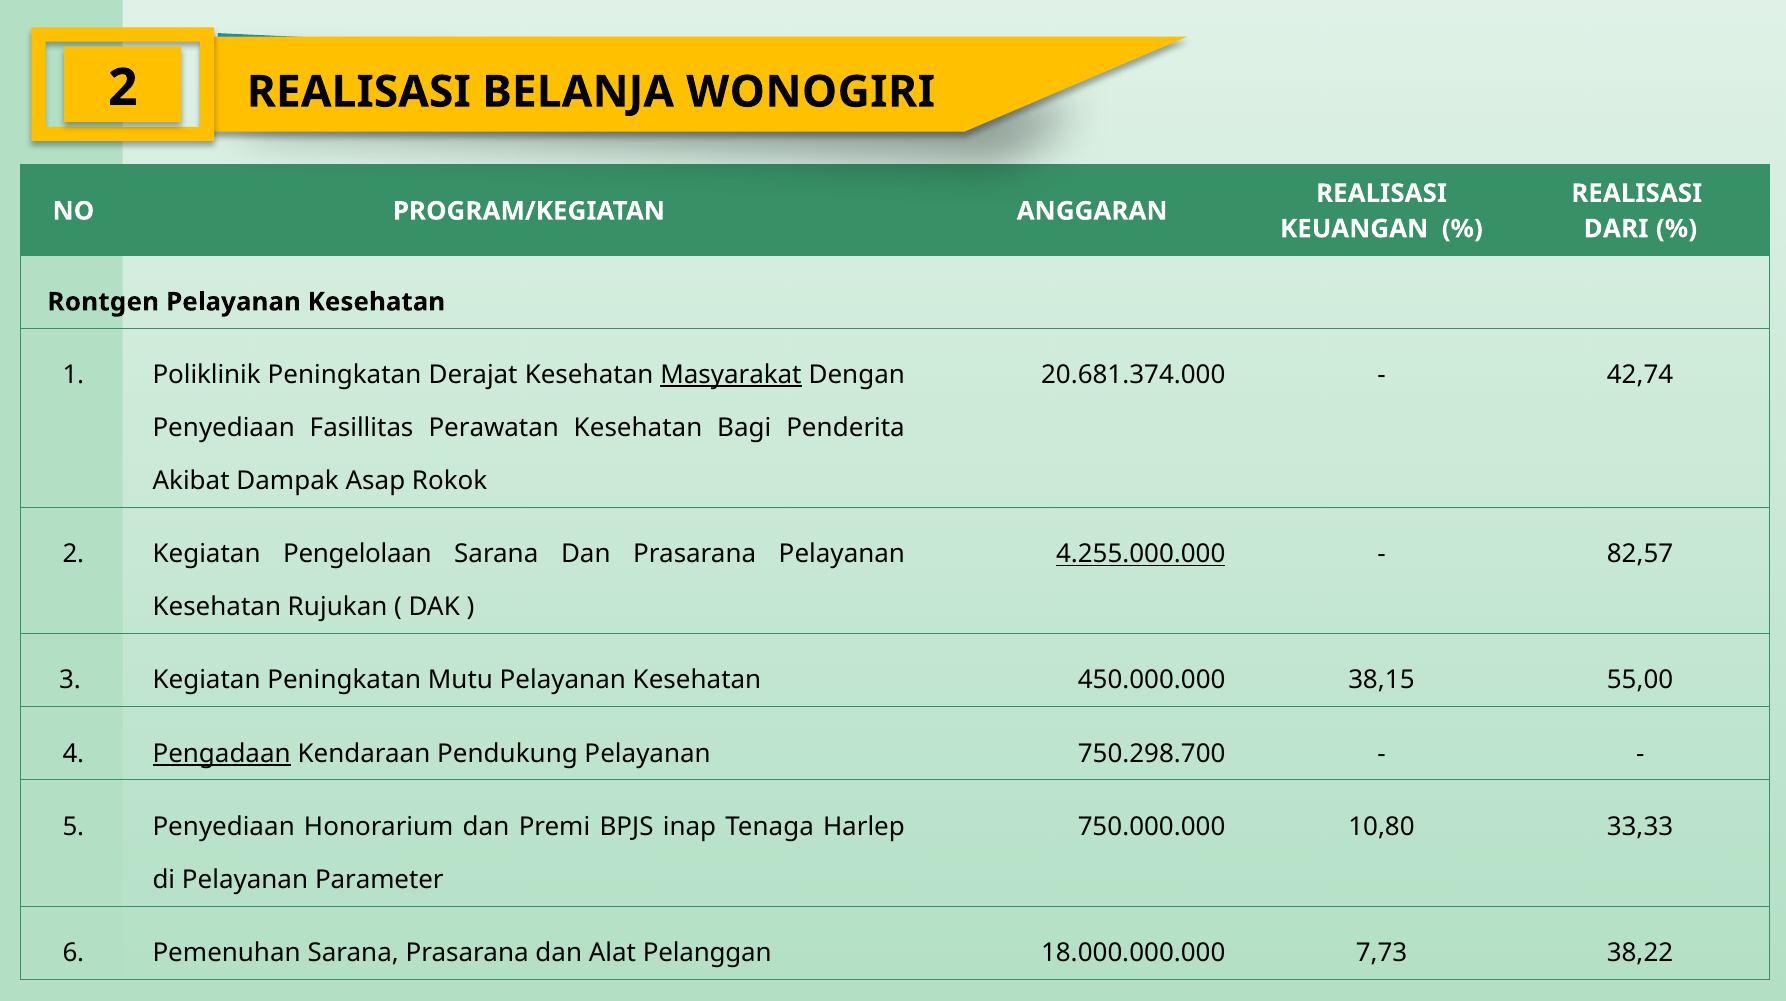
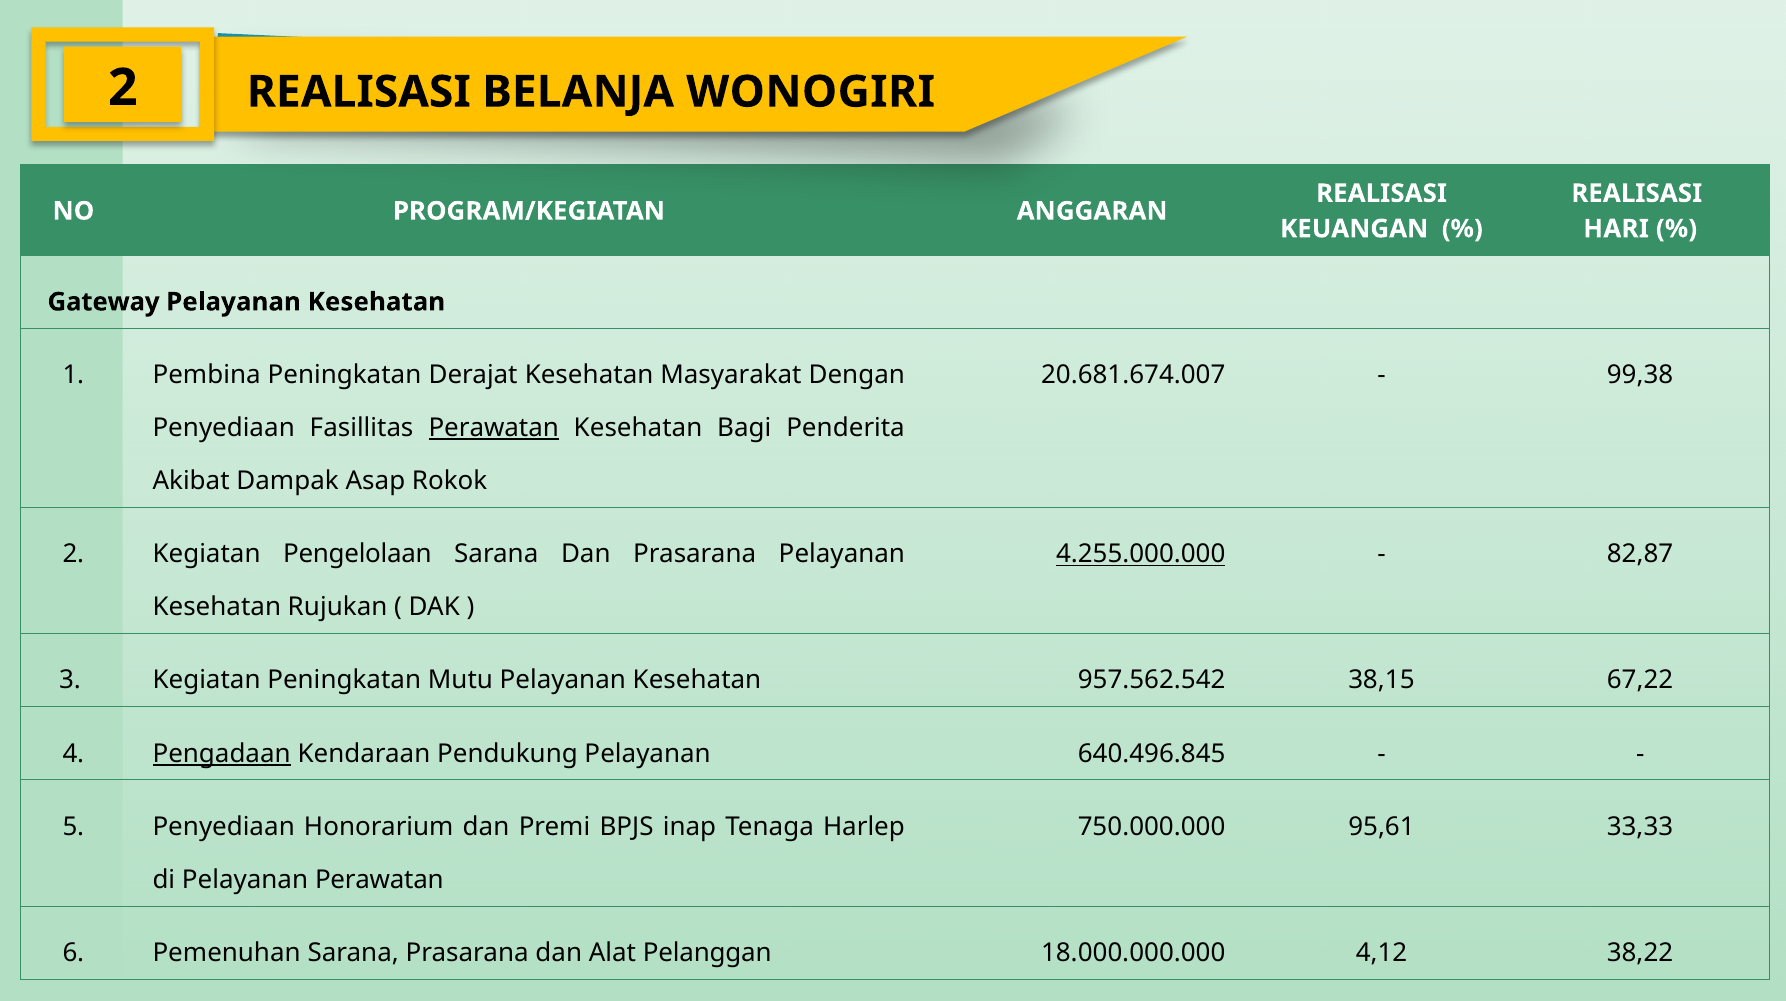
DARI: DARI -> HARI (1616, 229)
Rontgen: Rontgen -> Gateway (104, 302)
Poliklinik: Poliklinik -> Pembina (207, 375)
Masyarakat underline: present -> none (731, 375)
20.681.374.000: 20.681.374.000 -> 20.681.674.007 (1133, 375)
42,74: 42,74 -> 99,38 (1640, 375)
Perawatan underline: none -> present (494, 428)
82,57: 82,57 -> 82,87 (1640, 554)
450.000.000: 450.000.000 -> 957.562.542 (1152, 680)
55,00: 55,00 -> 67,22 (1640, 680)
750.298.700: 750.298.700 -> 640.496.845 (1152, 753)
10,80: 10,80 -> 95,61 (1381, 826)
Pelayanan Parameter: Parameter -> Perawatan (379, 879)
7,73: 7,73 -> 4,12 (1382, 953)
